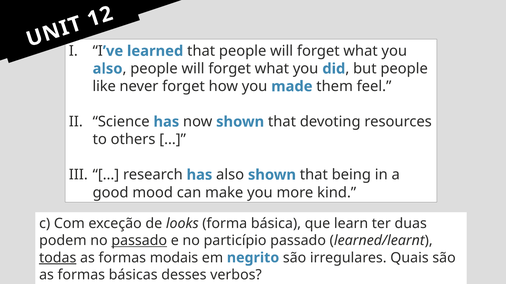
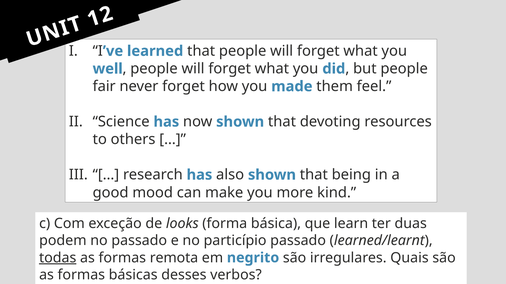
also: also -> well (108, 69)
like: like -> fair (104, 87)
passado underline: present -> none (139, 241)
modais: modais -> remota (174, 258)
